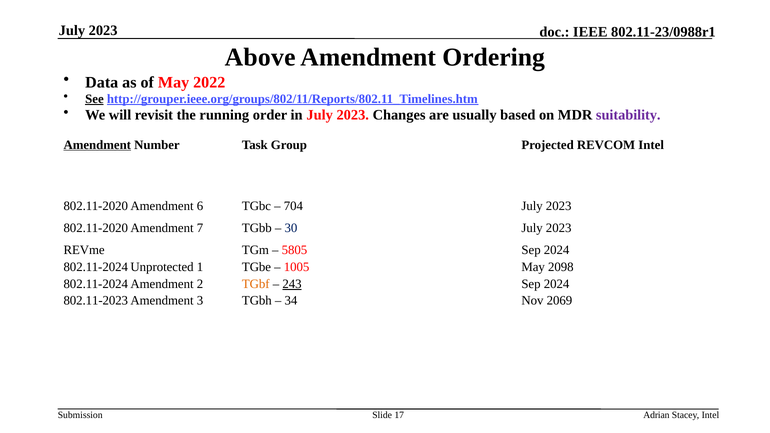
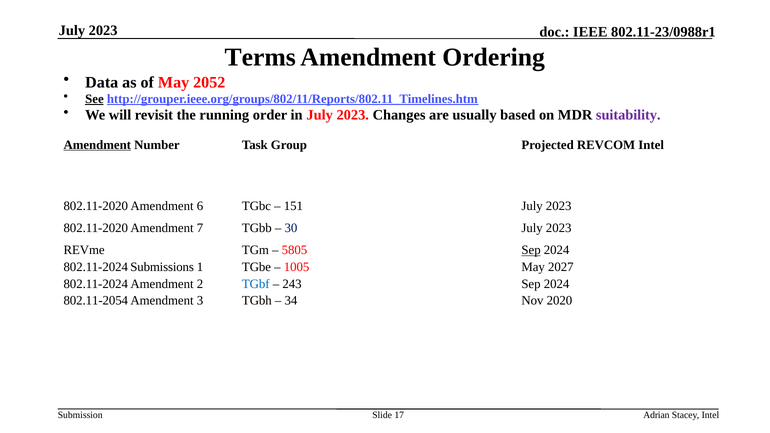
Above: Above -> Terms (260, 57)
2022: 2022 -> 2052 (209, 82)
704: 704 -> 151 (293, 206)
Sep underline: none -> present (531, 250)
Unprotected: Unprotected -> Submissions (162, 267)
2098: 2098 -> 2027 (561, 267)
TGbf colour: orange -> blue (256, 284)
243 underline: present -> none (292, 284)
802.11-2023: 802.11-2023 -> 802.11-2054 (96, 301)
2069: 2069 -> 2020 (559, 301)
